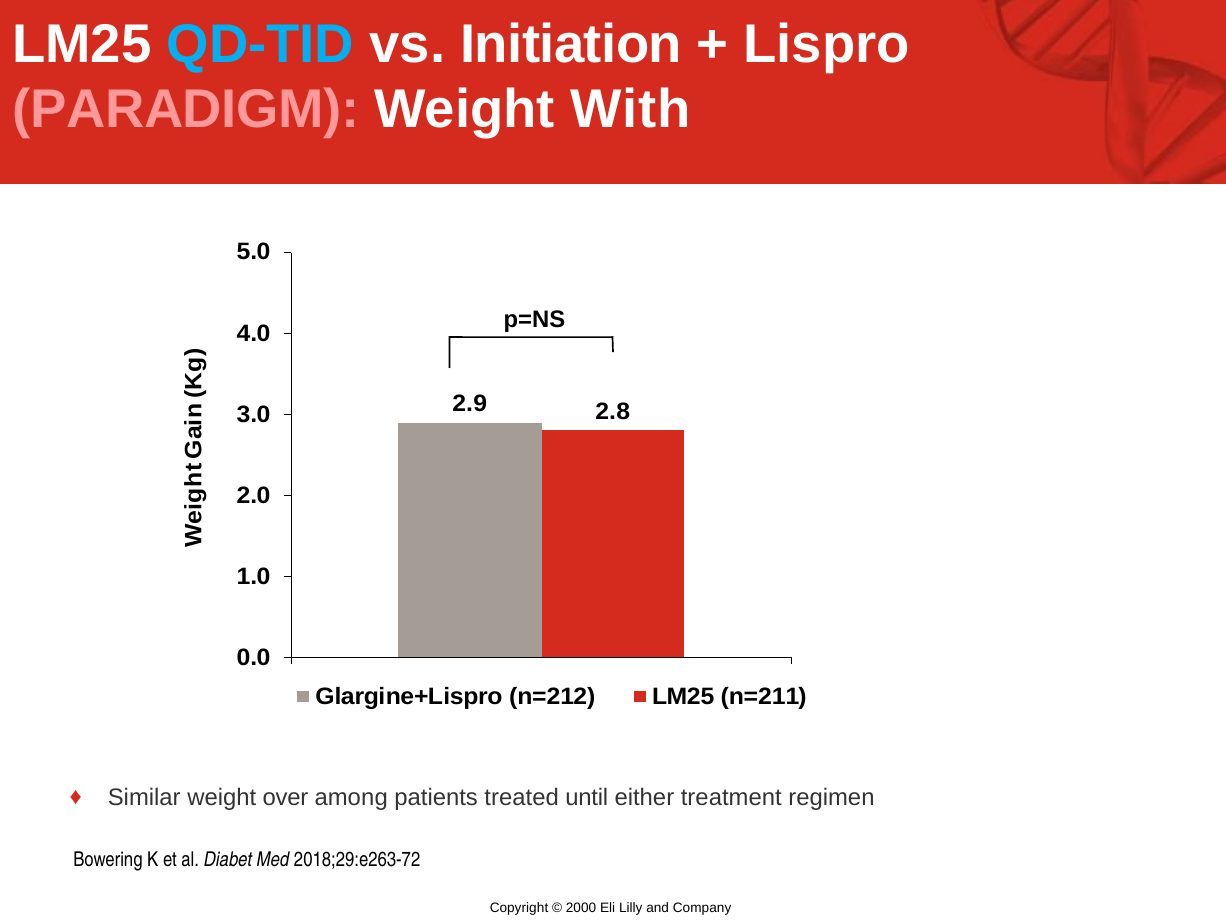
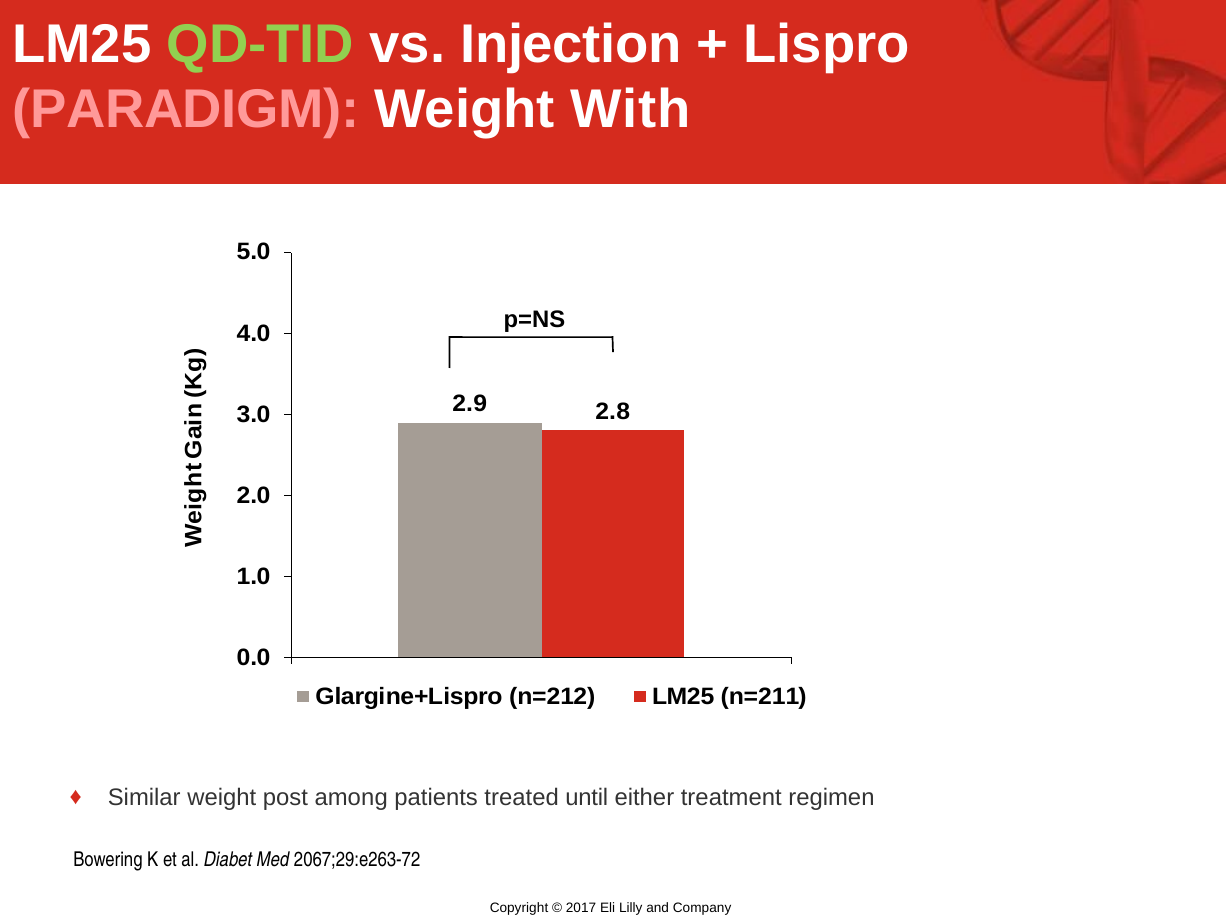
QD-TID colour: light blue -> light green (260, 44)
Initiation: Initiation -> Injection (571, 44)
over: over -> post (285, 797)
2018;29:e263-72: 2018;29:e263-72 -> 2067;29:e263-72 (357, 860)
2000: 2000 -> 2017 (581, 908)
